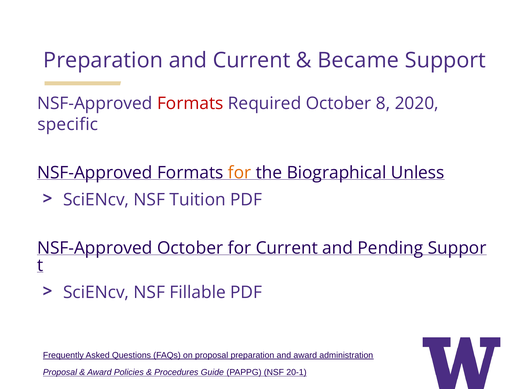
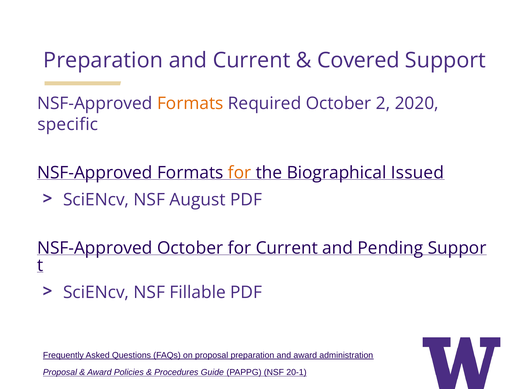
Became: Became -> Covered (358, 60)
Formats colour: red -> orange (190, 104)
8: 8 -> 2 (383, 104)
Unless: Unless -> Issued (418, 173)
Tuition: Tuition -> August (198, 200)
